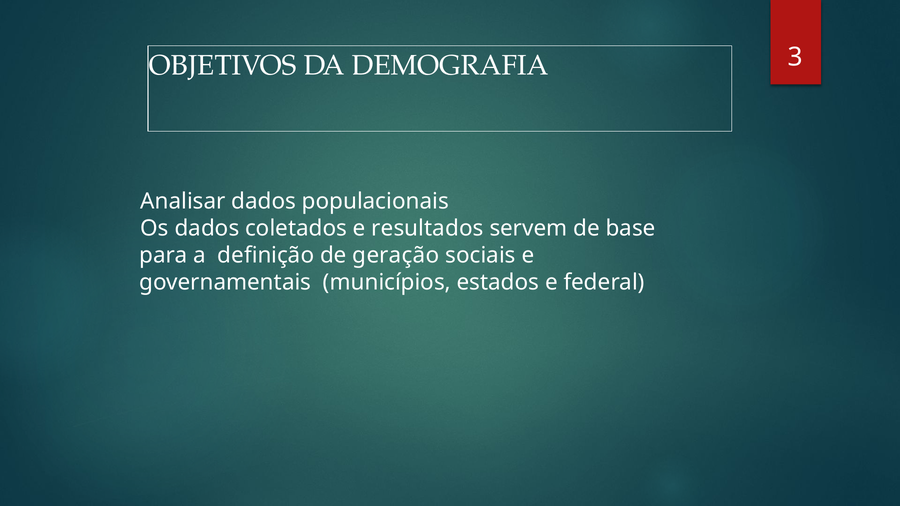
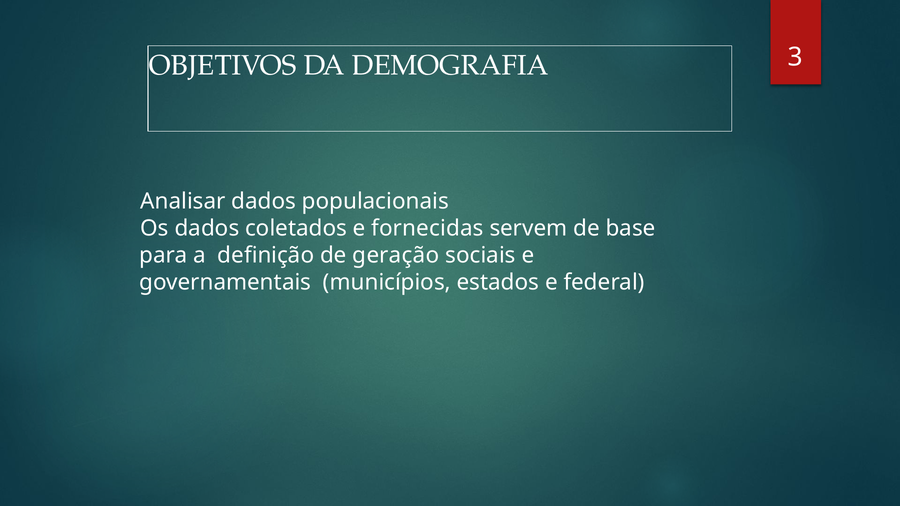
resultados: resultados -> fornecidas (427, 229)
